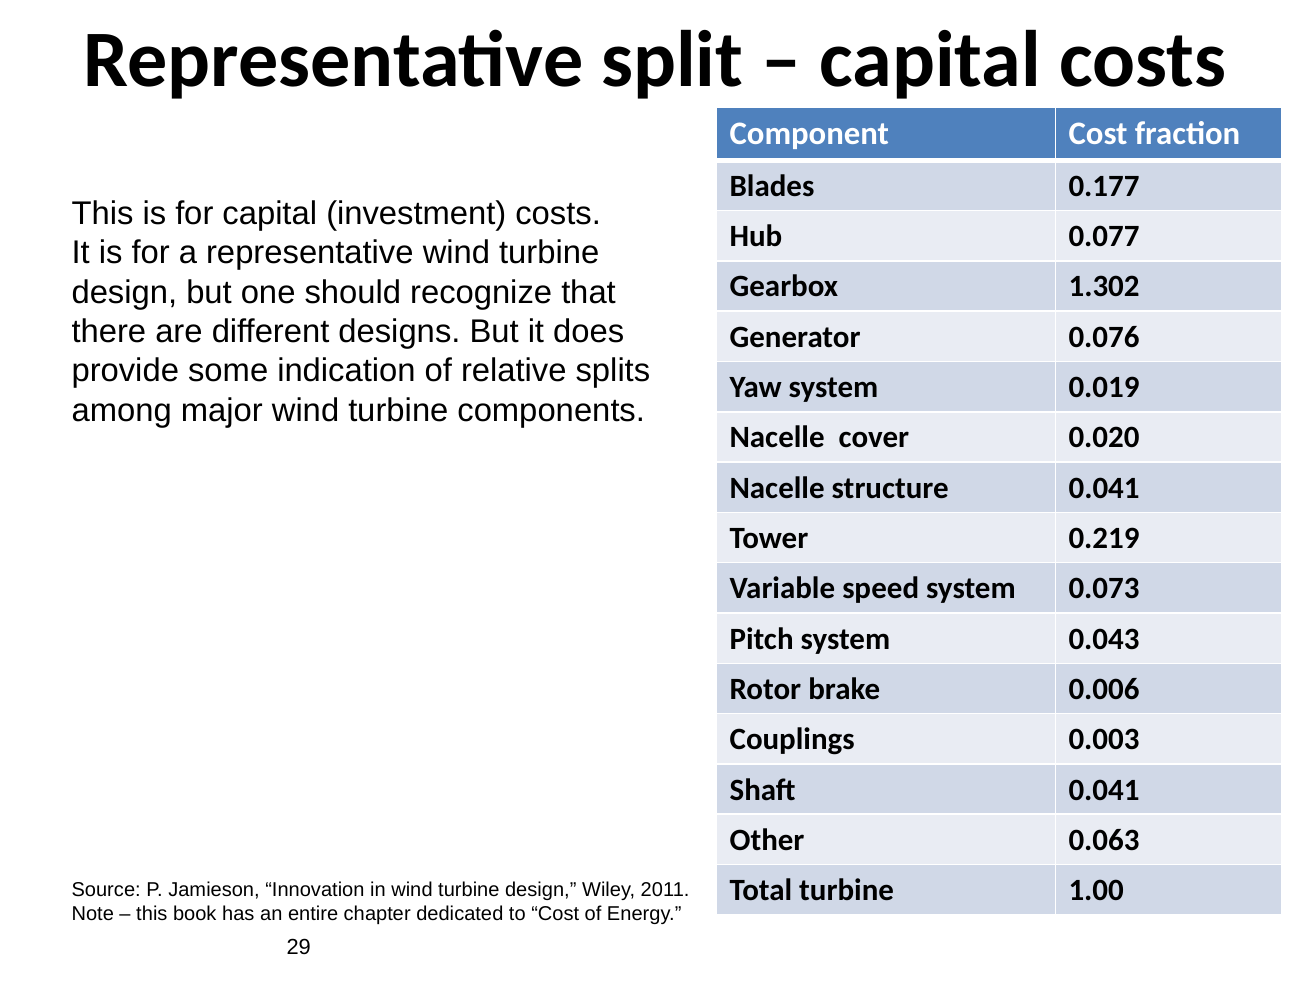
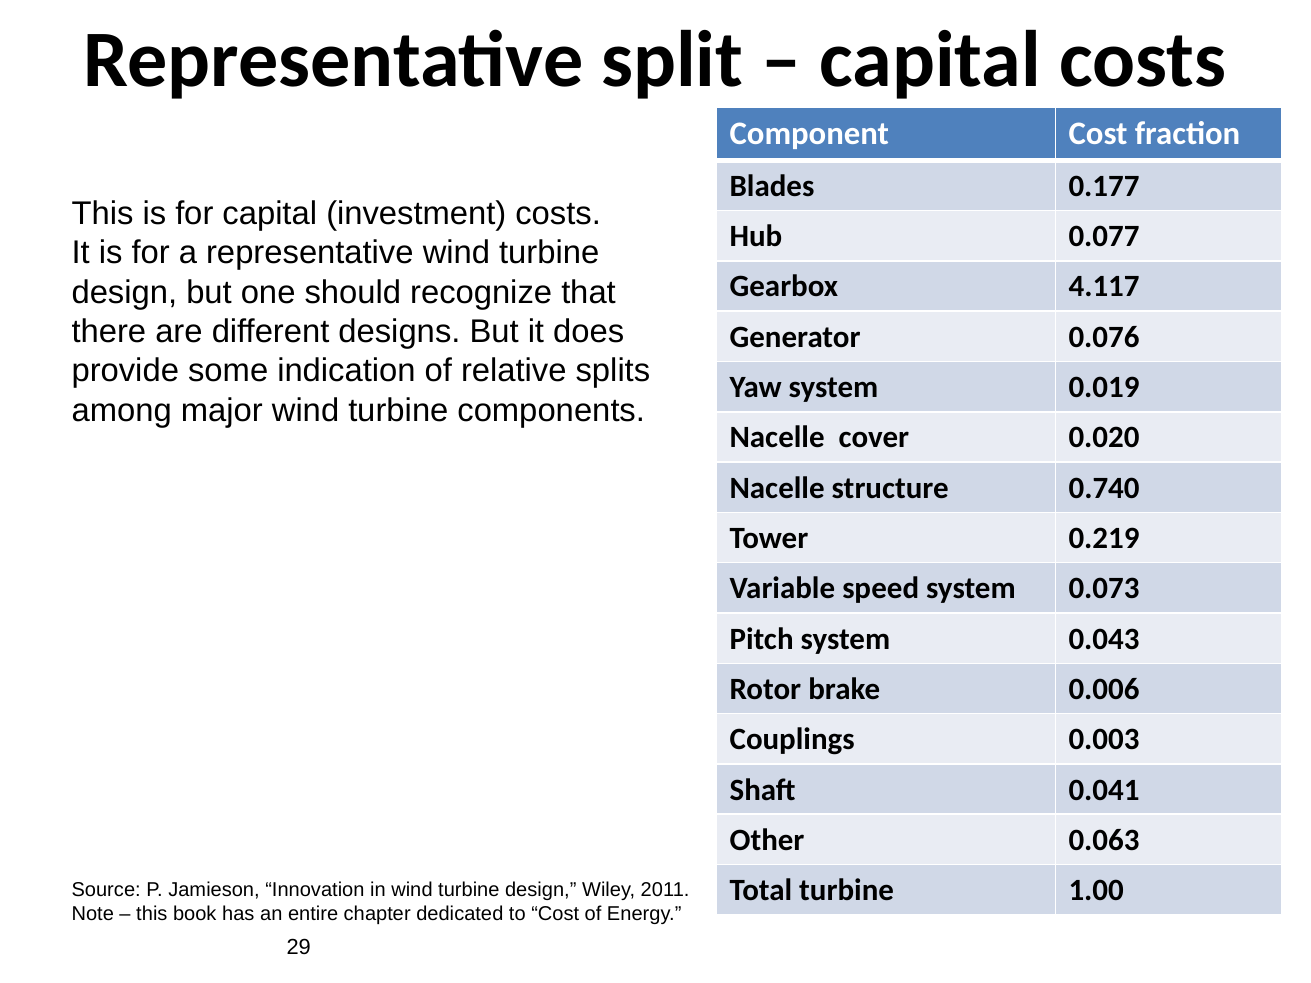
1.302: 1.302 -> 4.117 (1104, 287)
structure 0.041: 0.041 -> 0.740 (1104, 488)
